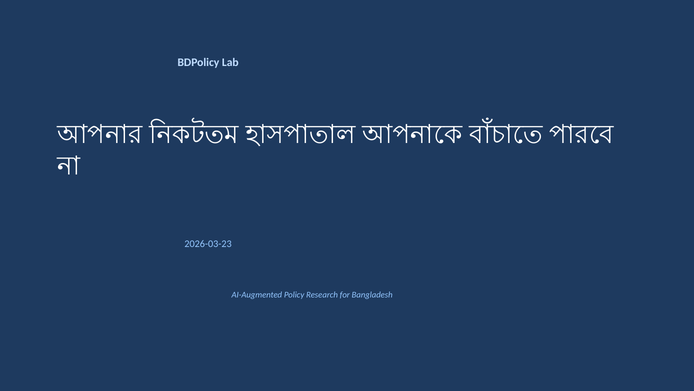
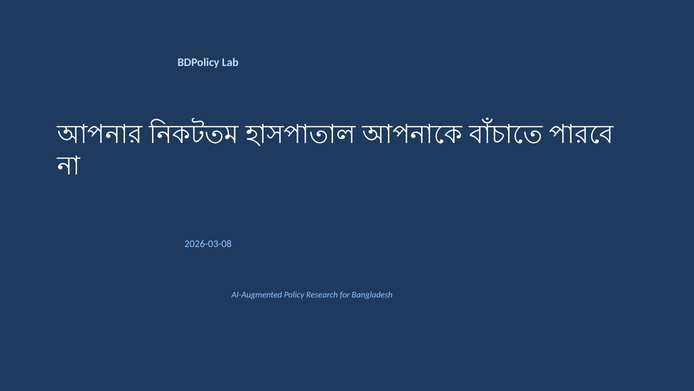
2026-03-23: 2026-03-23 -> 2026-03-08 (208, 244)
